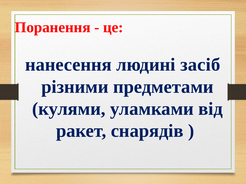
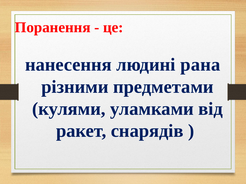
засіб: засіб -> рана (200, 65)
